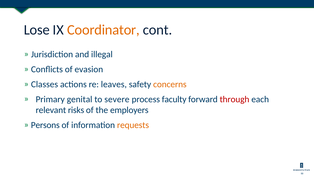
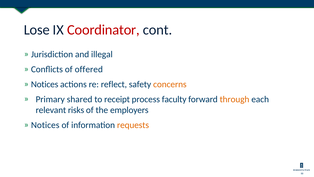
Coordinator colour: orange -> red (103, 30)
evasion: evasion -> offered (89, 69)
Classes: Classes -> Notices (45, 84)
leaves: leaves -> reflect (114, 84)
genital: genital -> shared (80, 99)
severe: severe -> receipt (117, 99)
through colour: red -> orange (235, 99)
Persons: Persons -> Notices (45, 125)
